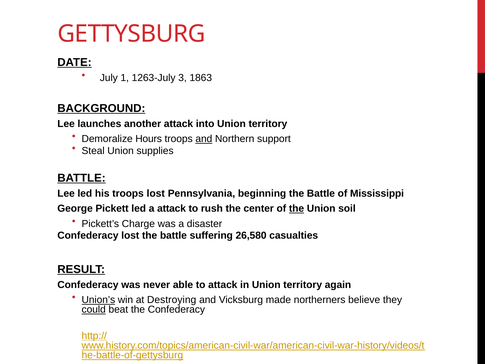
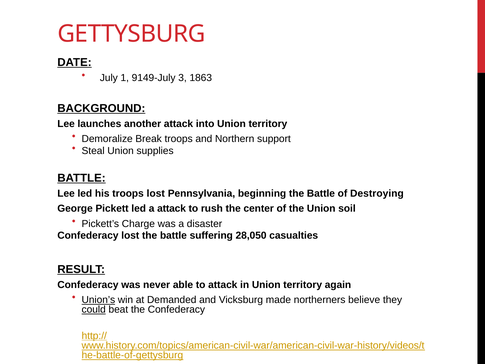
1263-July: 1263-July -> 9149-July (154, 78)
Hours: Hours -> Break (149, 139)
and underline: present -> none (204, 139)
Mississippi: Mississippi -> Destroying (377, 193)
the underline: present -> none (297, 208)
26,580: 26,580 -> 28,050 (251, 235)
Destroying: Destroying -> Demanded (172, 300)
